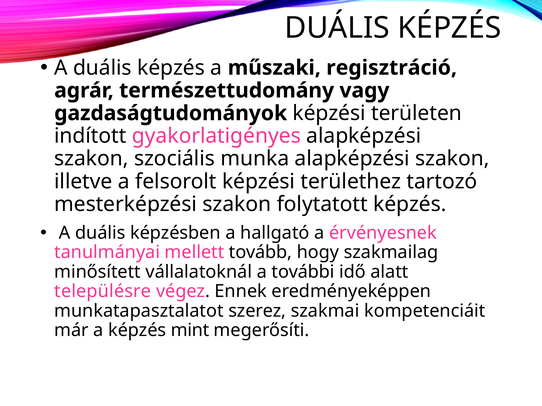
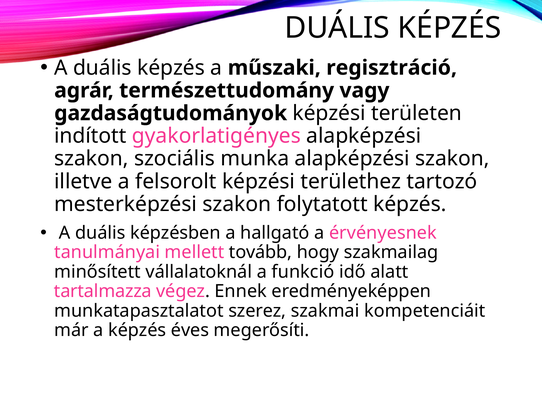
további: további -> funkció (303, 272)
településre: településre -> tartalmazza (103, 292)
mint: mint -> éves (190, 331)
